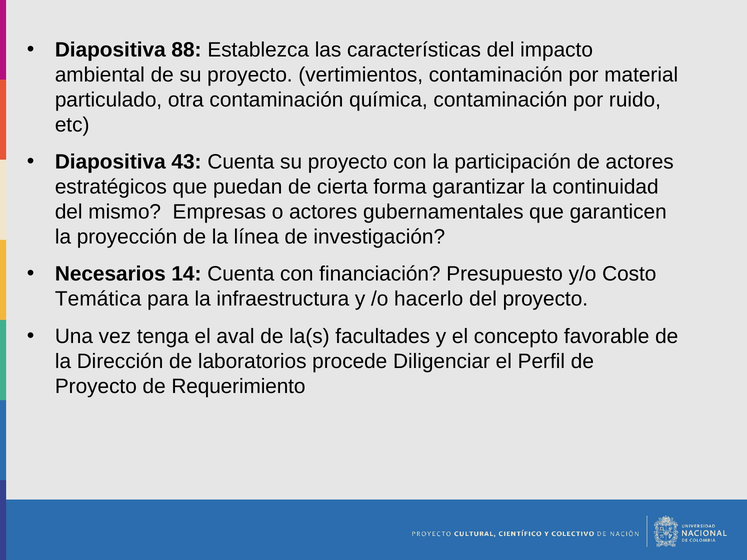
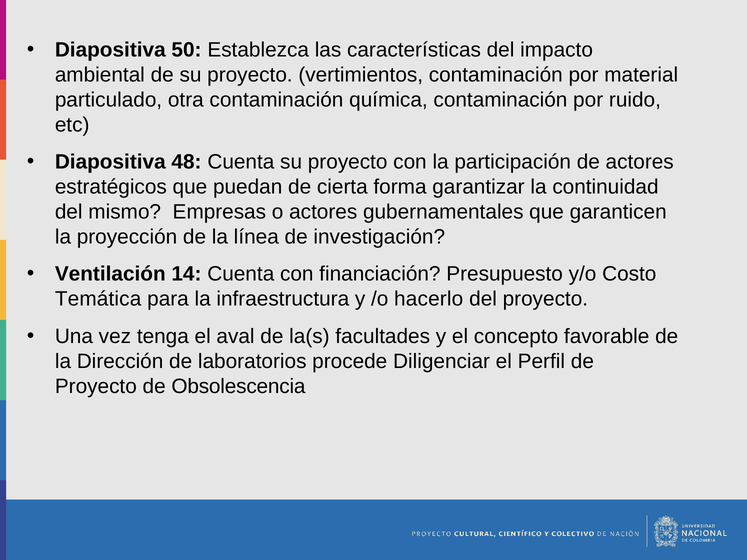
88: 88 -> 50 (186, 50)
43: 43 -> 48 (186, 162)
Necesarios: Necesarios -> Ventilación (110, 274)
Requerimiento: Requerimiento -> Obsolescencia (238, 386)
